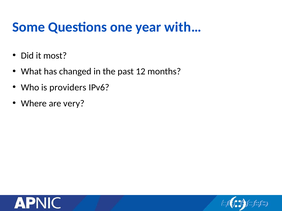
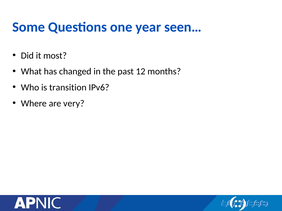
with…: with… -> seen… (183, 27)
providers: providers -> transition (68, 88)
